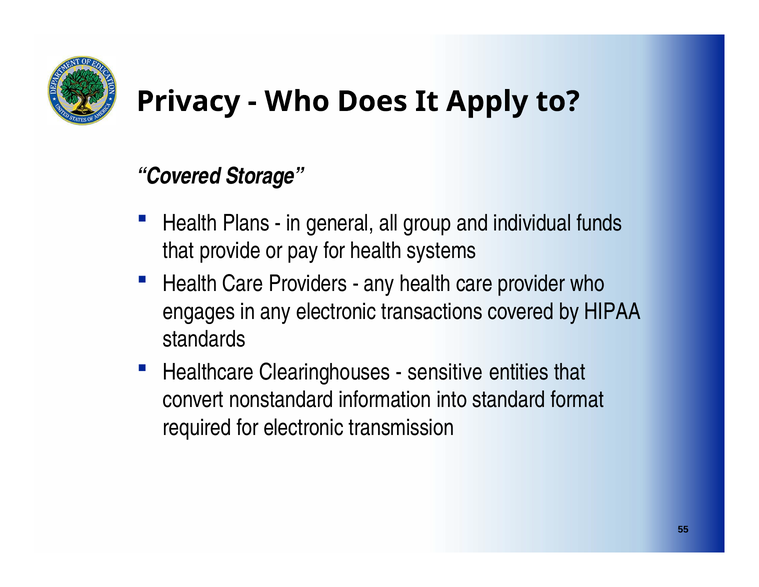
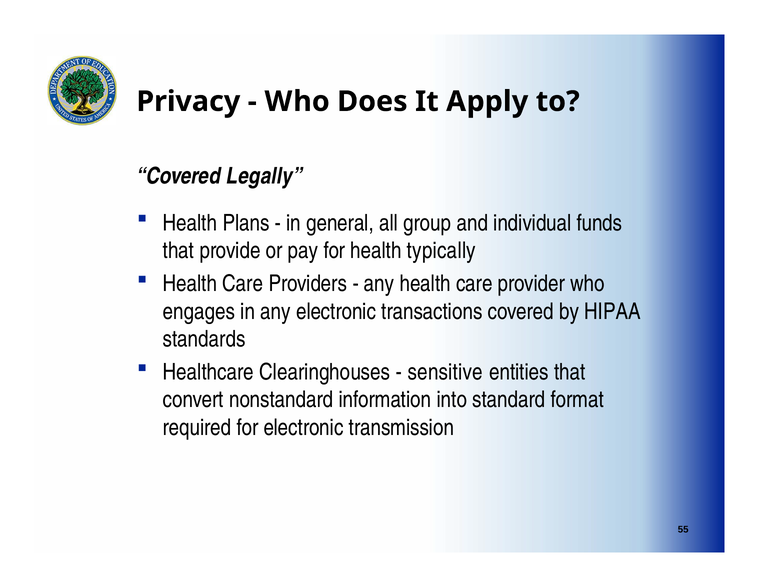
Storage: Storage -> Legally (264, 176)
systems: systems -> typically (441, 250)
